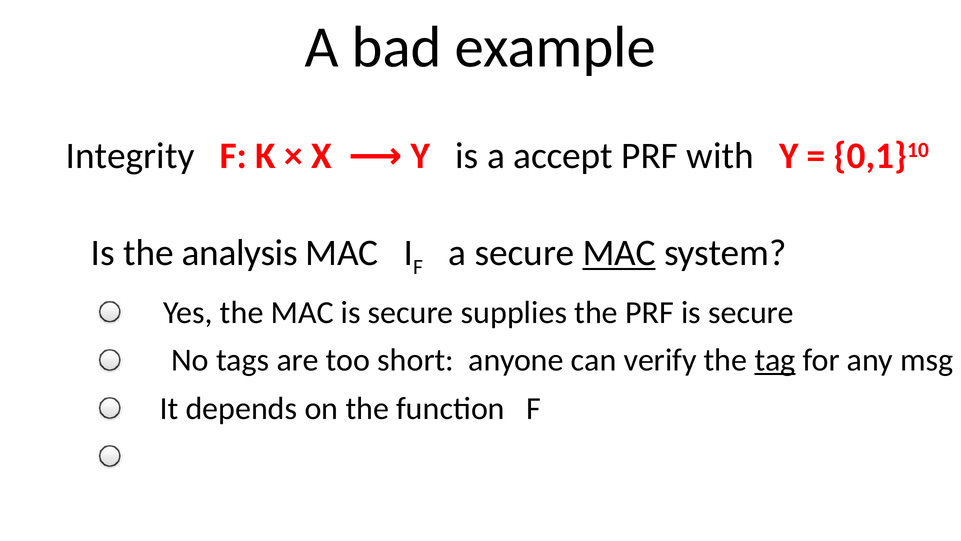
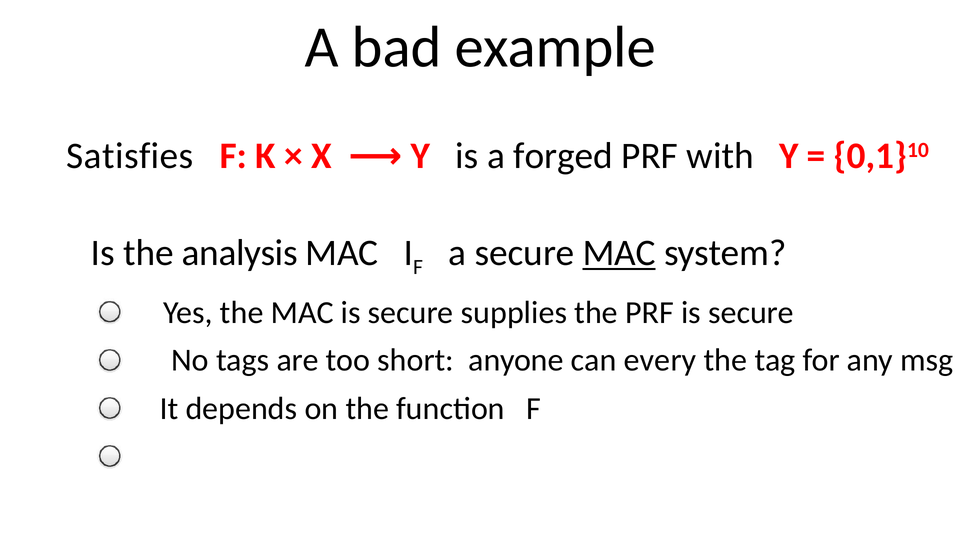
accept: accept -> forged (563, 156)
Integrity: Integrity -> Satisfies (130, 156)
verify: verify -> every (660, 360)
tag underline: present -> none (775, 360)
